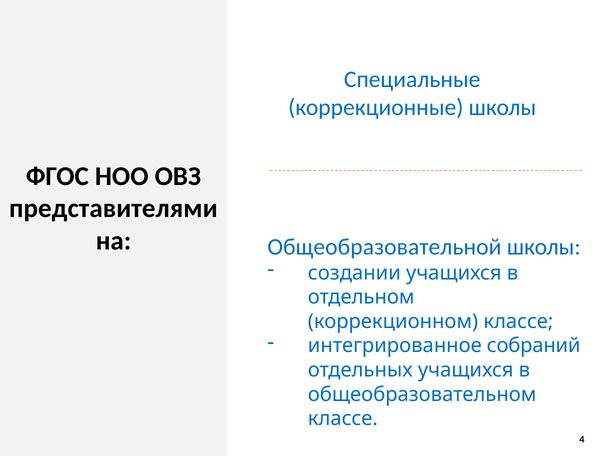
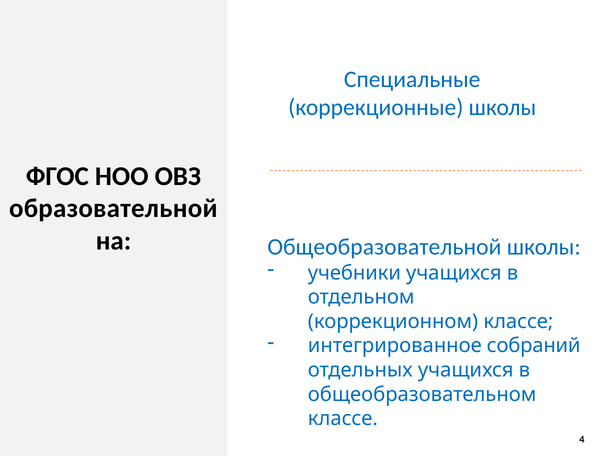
представителями: представителями -> образовательной (113, 208)
создании: создании -> учебники (354, 272)
